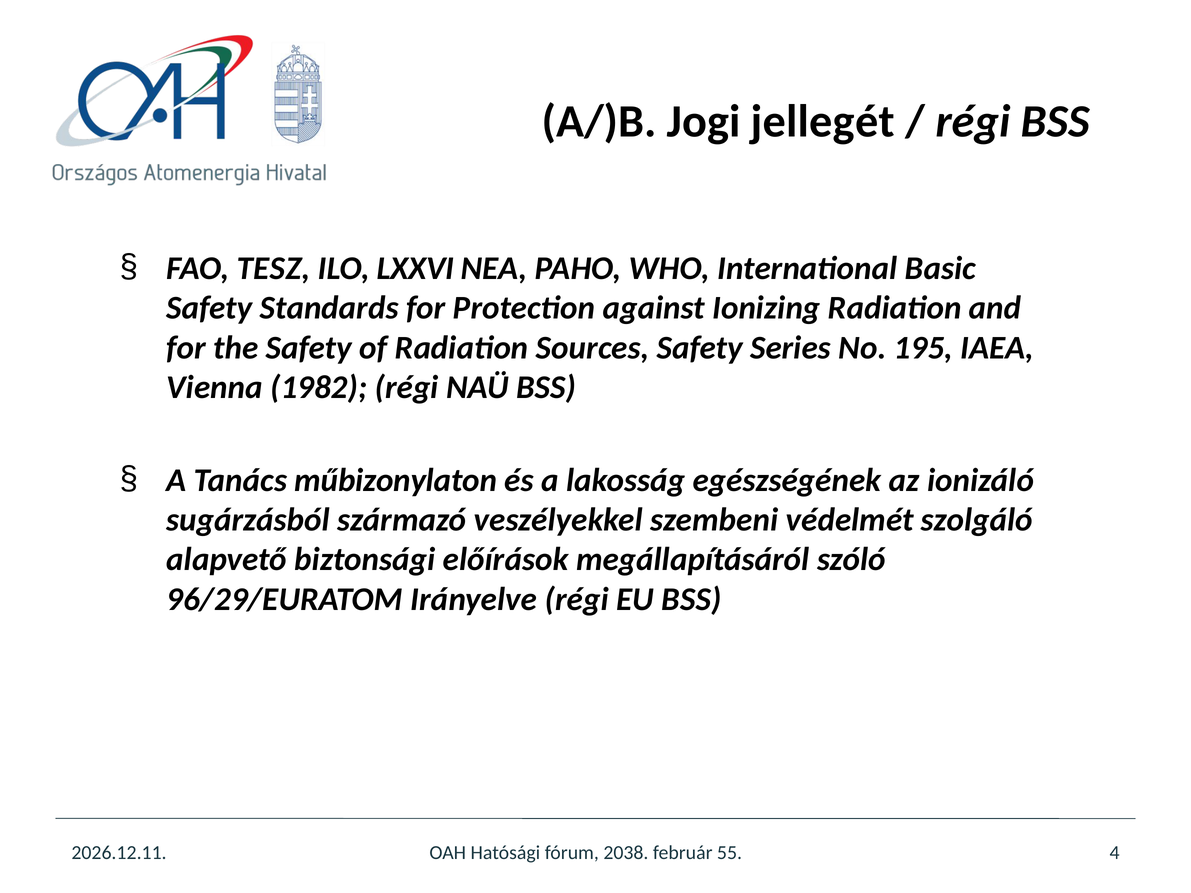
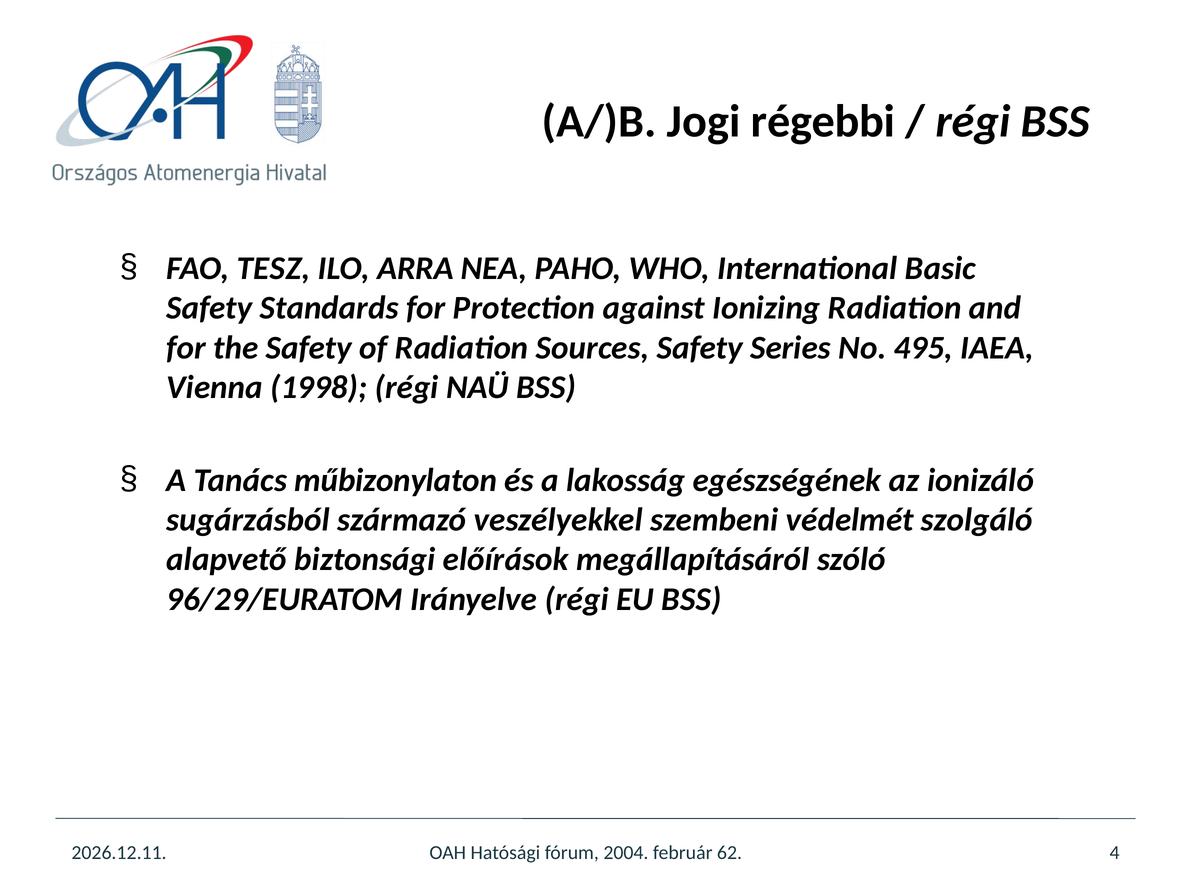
jellegét: jellegét -> régebbi (823, 122)
LXXVI: LXXVI -> ARRA (415, 268)
195: 195 -> 495 (923, 348)
1982: 1982 -> 1998 (319, 388)
2038: 2038 -> 2004 (626, 853)
55: 55 -> 62 (730, 853)
